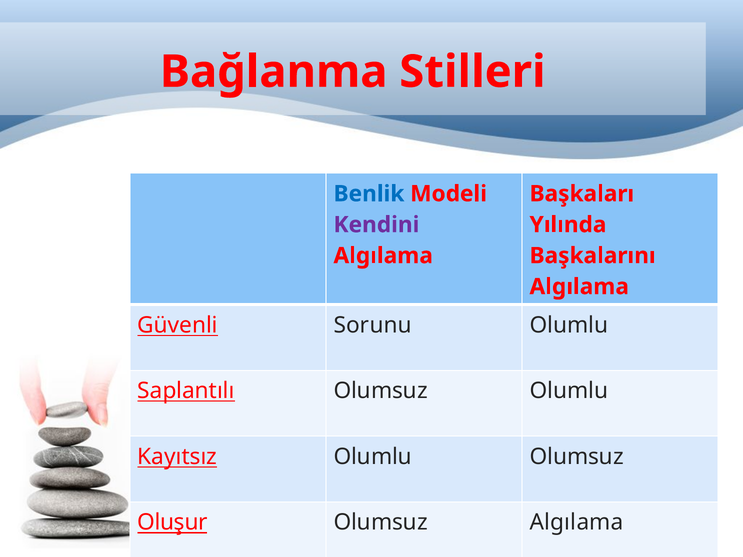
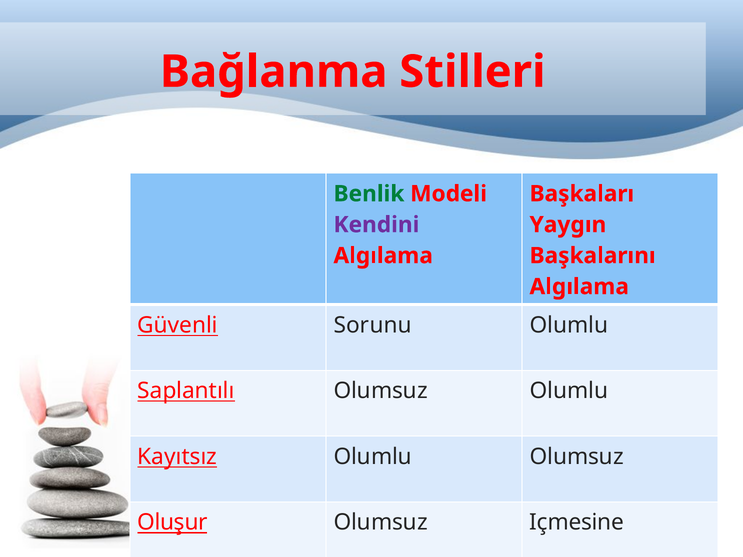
Benlik colour: blue -> green (369, 194)
Yılında: Yılında -> Yaygın (568, 225)
Olumsuz Algılama: Algılama -> Içmesine (577, 523)
